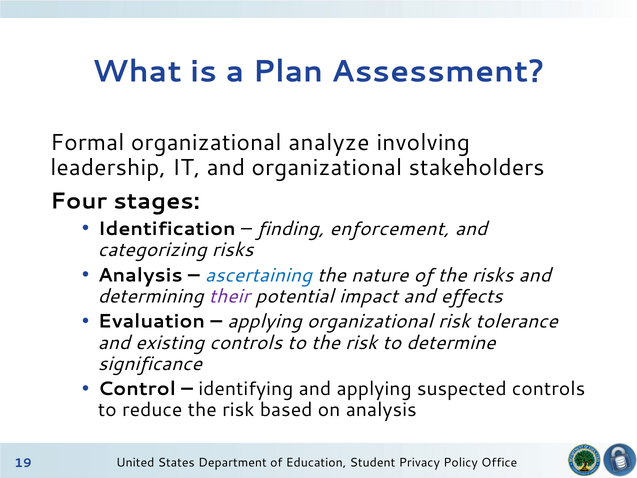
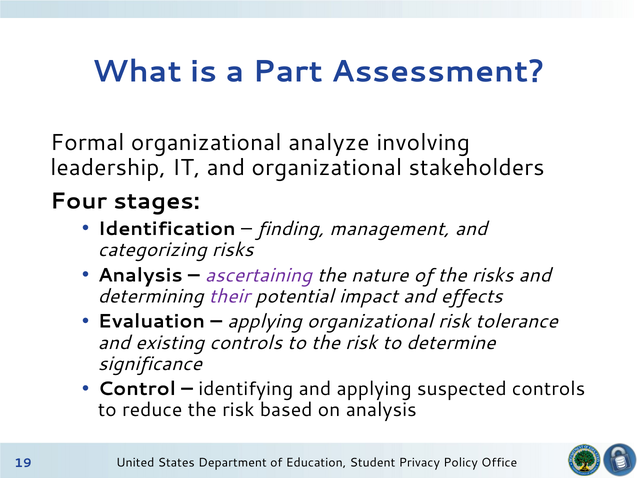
Plan: Plan -> Part (288, 71)
enforcement: enforcement -> management (390, 228)
ascertaining colour: blue -> purple (259, 275)
